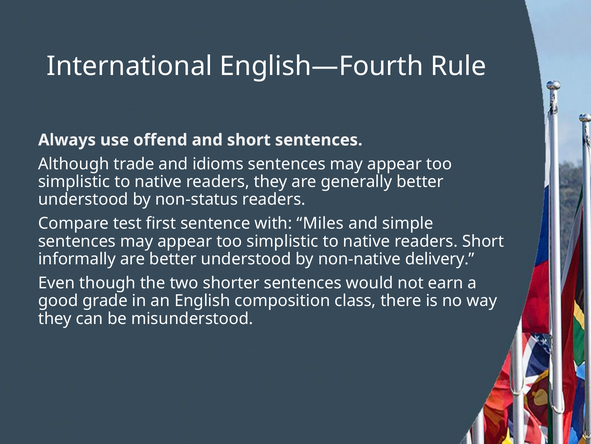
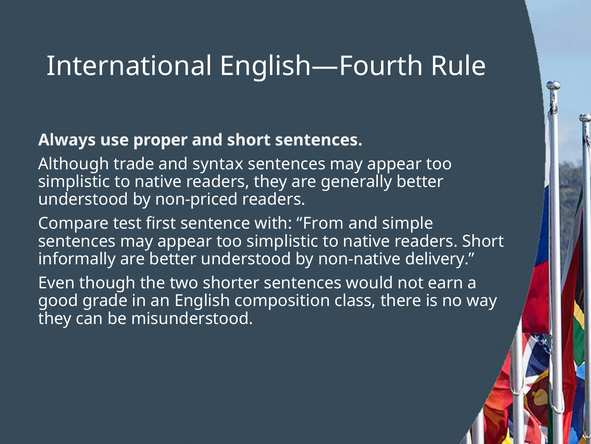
offend: offend -> proper (160, 140)
idioms: idioms -> syntax (218, 164)
non-status: non-status -> non-priced (197, 199)
Miles: Miles -> From (320, 223)
